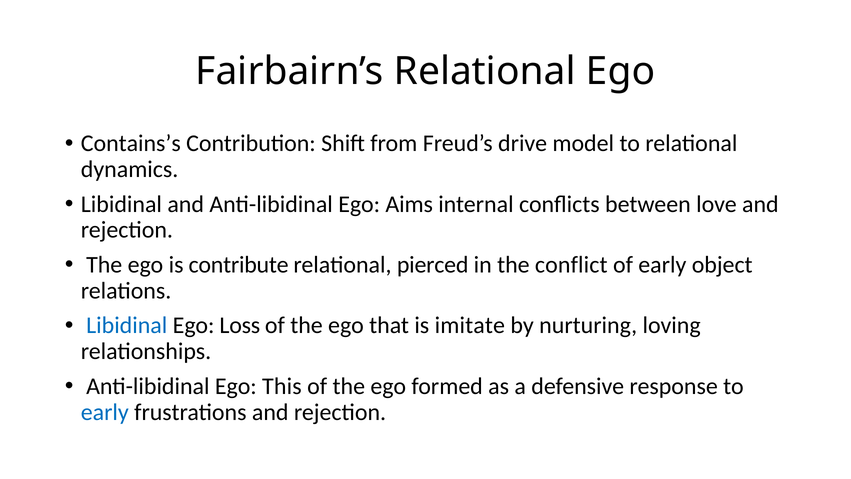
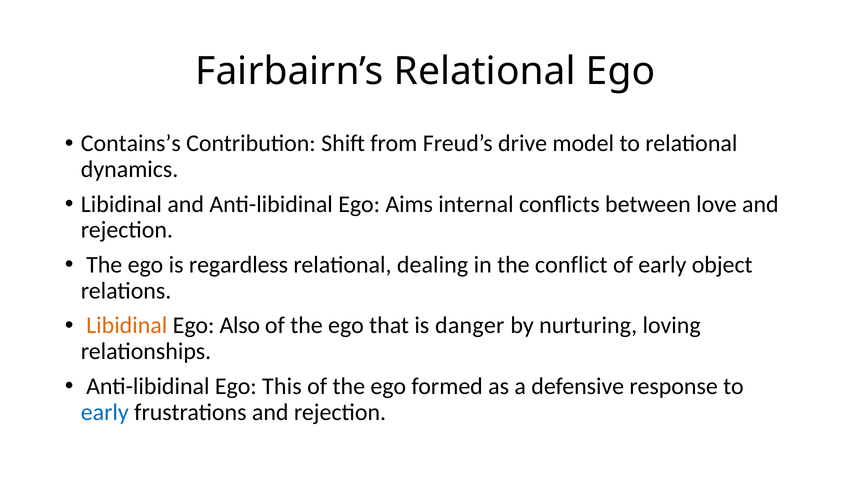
contribute: contribute -> regardless (239, 265)
pierced: pierced -> dealing (433, 265)
Libidinal colour: blue -> orange (127, 325)
Loss: Loss -> Also (240, 325)
imitate: imitate -> danger (470, 325)
